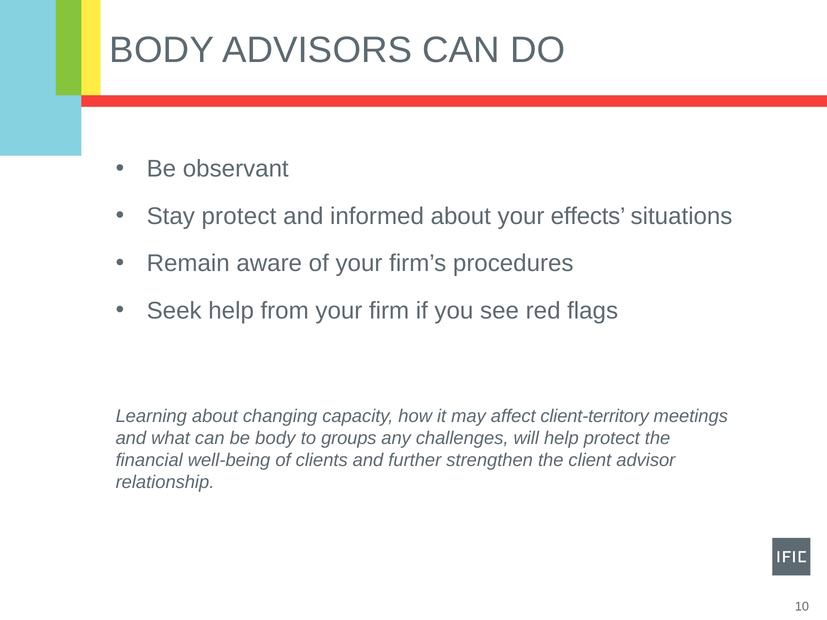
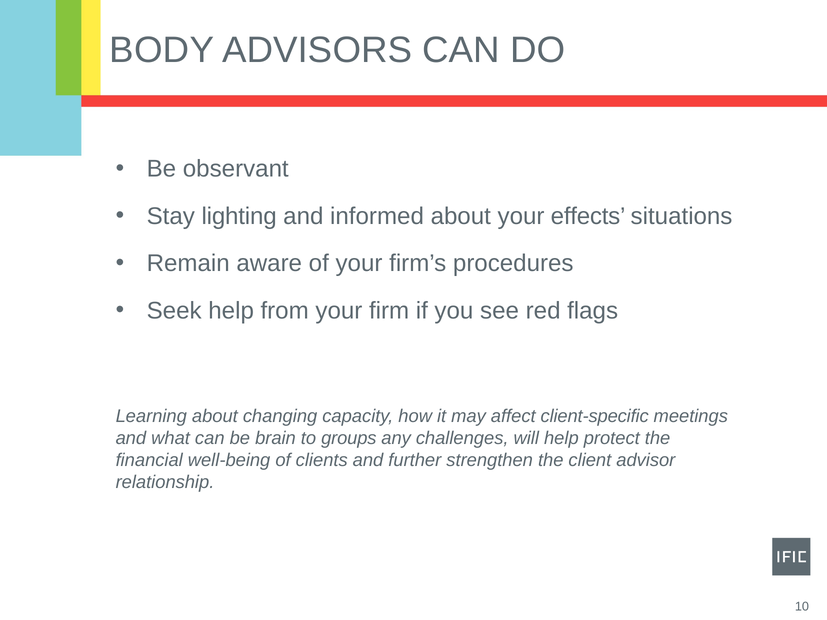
Stay protect: protect -> lighting (239, 216)
client-territory: client-territory -> client-specific (595, 416)
be body: body -> brain (275, 438)
